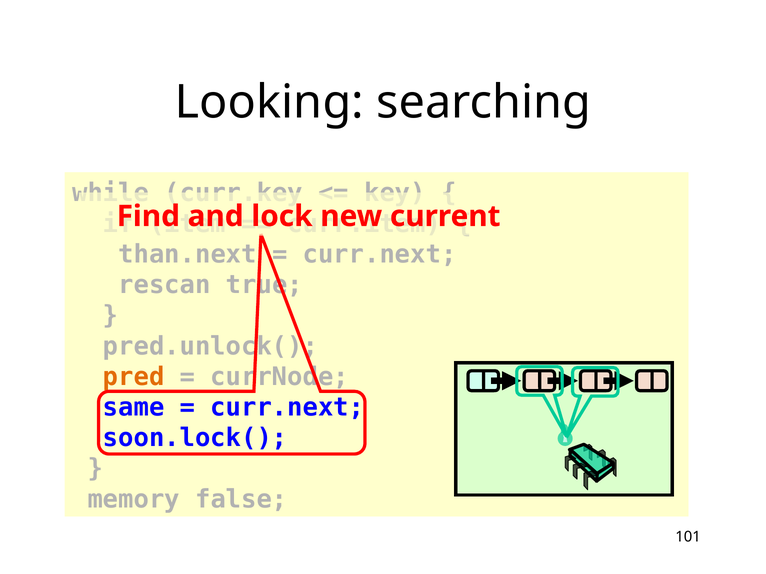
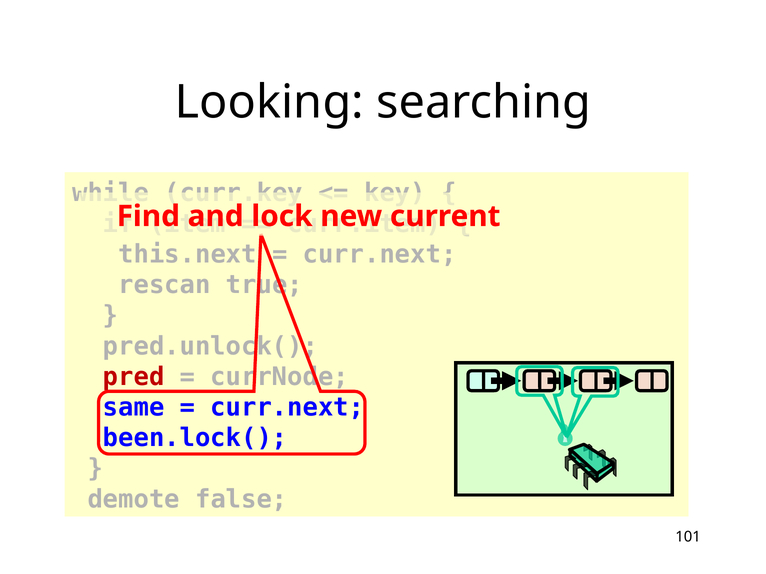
than.next: than.next -> this.next (188, 254)
pred colour: orange -> red (134, 377)
soon.lock(: soon.lock( -> been.lock( (195, 438)
memory: memory -> demote (134, 500)
